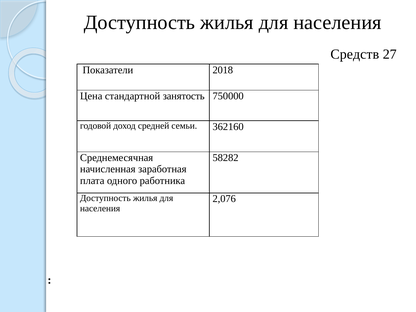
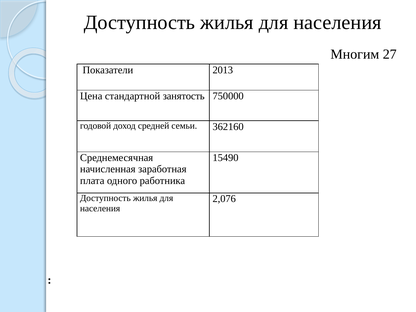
Средств: Средств -> Многим (355, 54)
2018: 2018 -> 2013 (223, 70)
58282: 58282 -> 15490 (225, 158)
